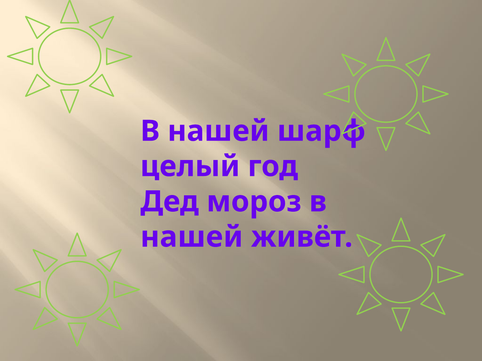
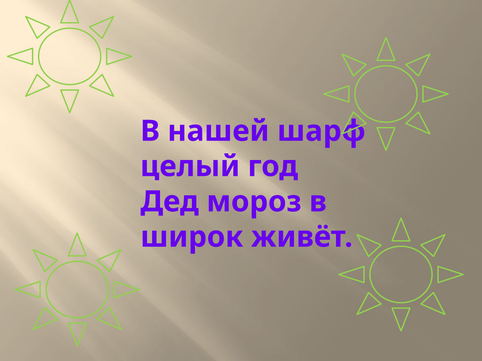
нашей: нашей -> широк (192, 237)
